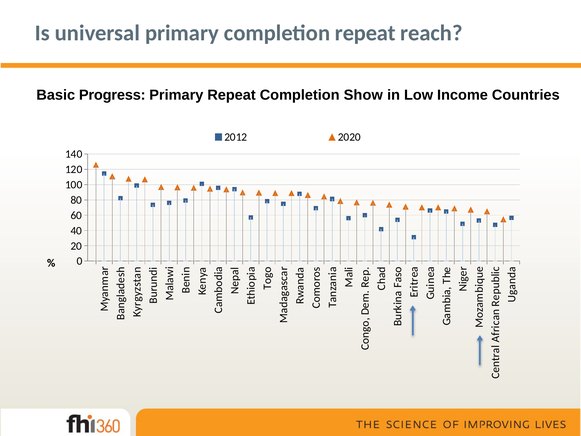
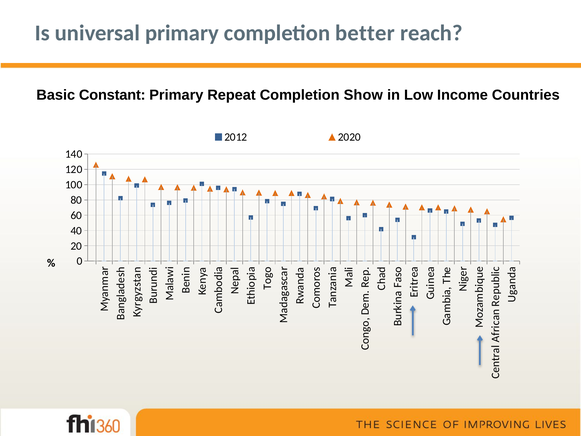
completion repeat: repeat -> better (365, 33)
Progress: Progress -> Constant (112, 95)
